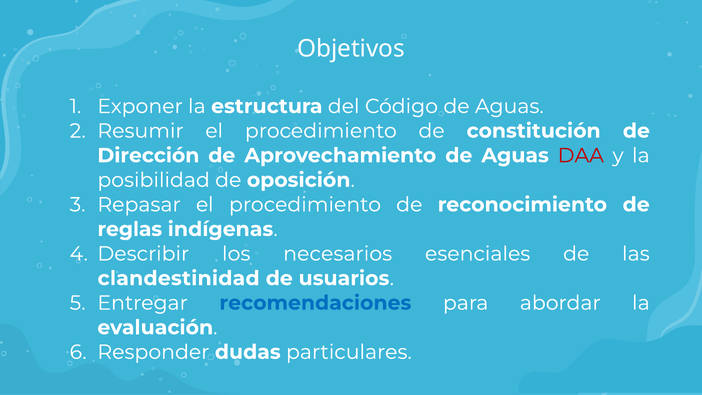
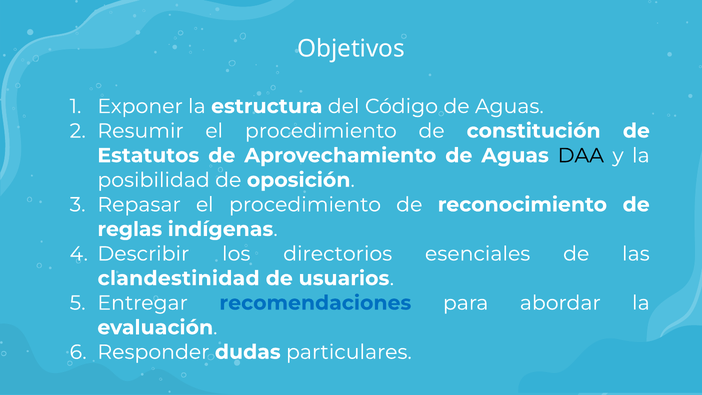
Dirección: Dirección -> Estatutos (148, 155)
DAA colour: red -> black (581, 155)
necesarios: necesarios -> directorios (338, 254)
